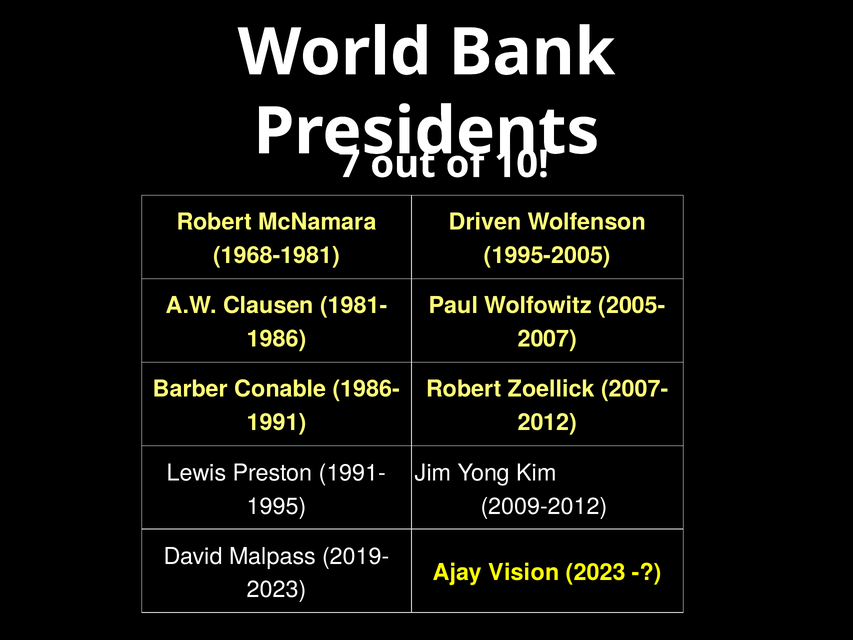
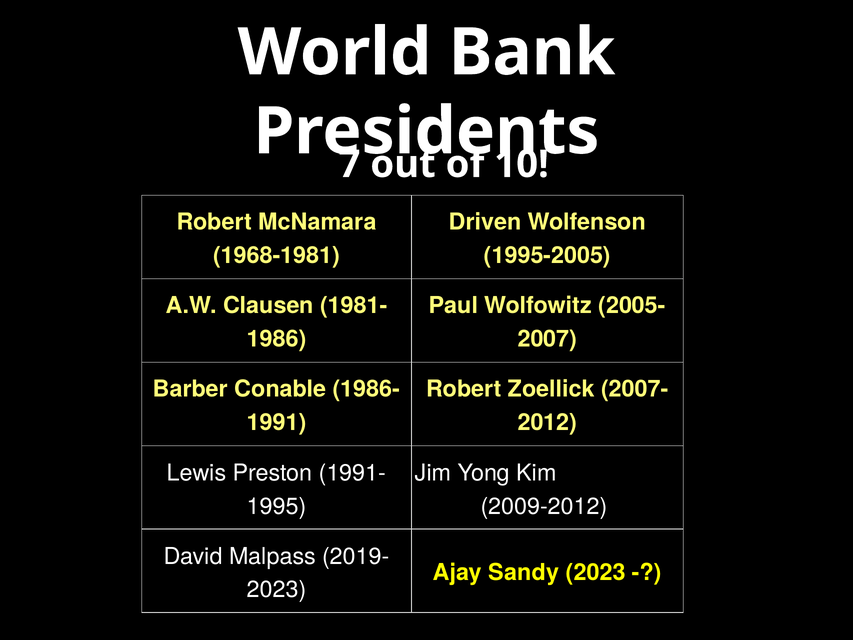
Vision: Vision -> Sandy (524, 572)
